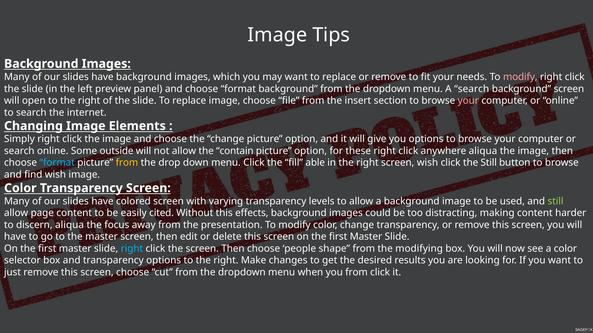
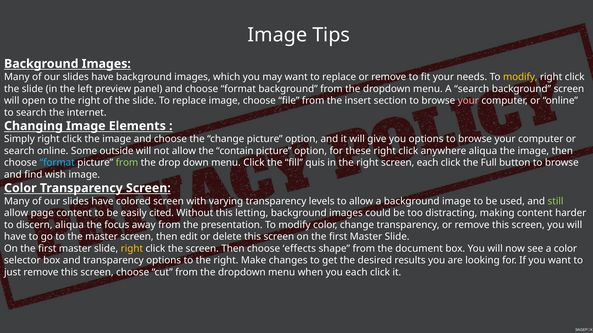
modify colour: pink -> yellow (520, 77)
from colour: yellow -> light green (127, 163)
able: able -> quis (315, 163)
screen wish: wish -> each (428, 163)
the Still: Still -> Full (489, 163)
effects: effects -> letting (252, 213)
right colour: light blue -> yellow (132, 249)
people: people -> effects (299, 249)
modifying: modifying -> document (419, 249)
you from: from -> each (356, 273)
